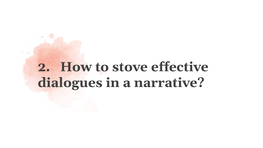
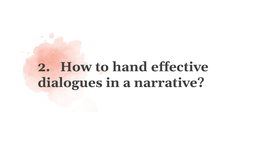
stove: stove -> hand (130, 67)
